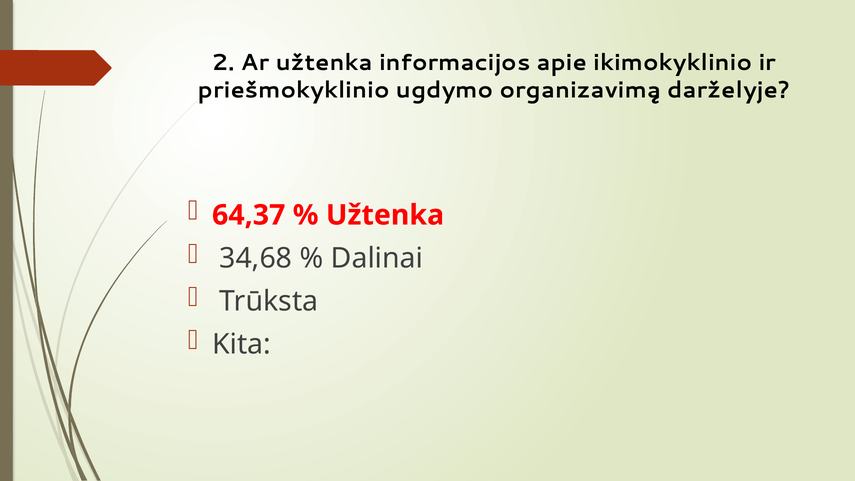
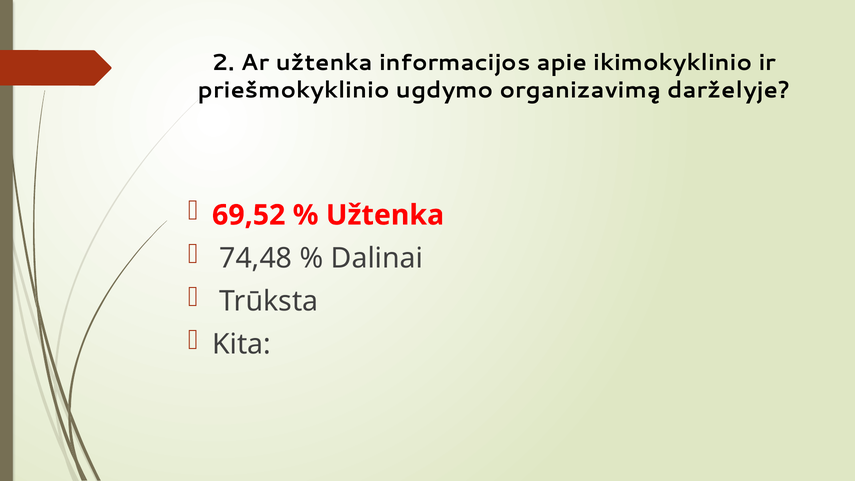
64,37: 64,37 -> 69,52 (249, 215)
34,68: 34,68 -> 74,48 (256, 258)
